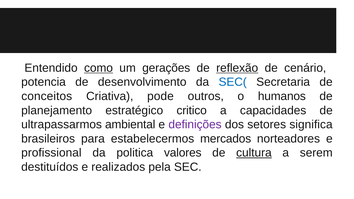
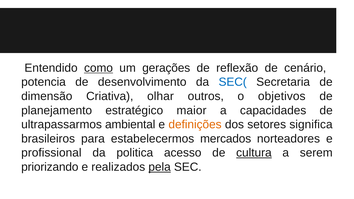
reflexão underline: present -> none (237, 68)
conceitos: conceitos -> dimensão (47, 96)
pode: pode -> olhar (160, 96)
humanos: humanos -> objetivos (282, 96)
critico: critico -> maior (192, 110)
definições colour: purple -> orange (195, 125)
valores: valores -> acesso (183, 153)
destituídos: destituídos -> priorizando (50, 167)
pela underline: none -> present (160, 167)
